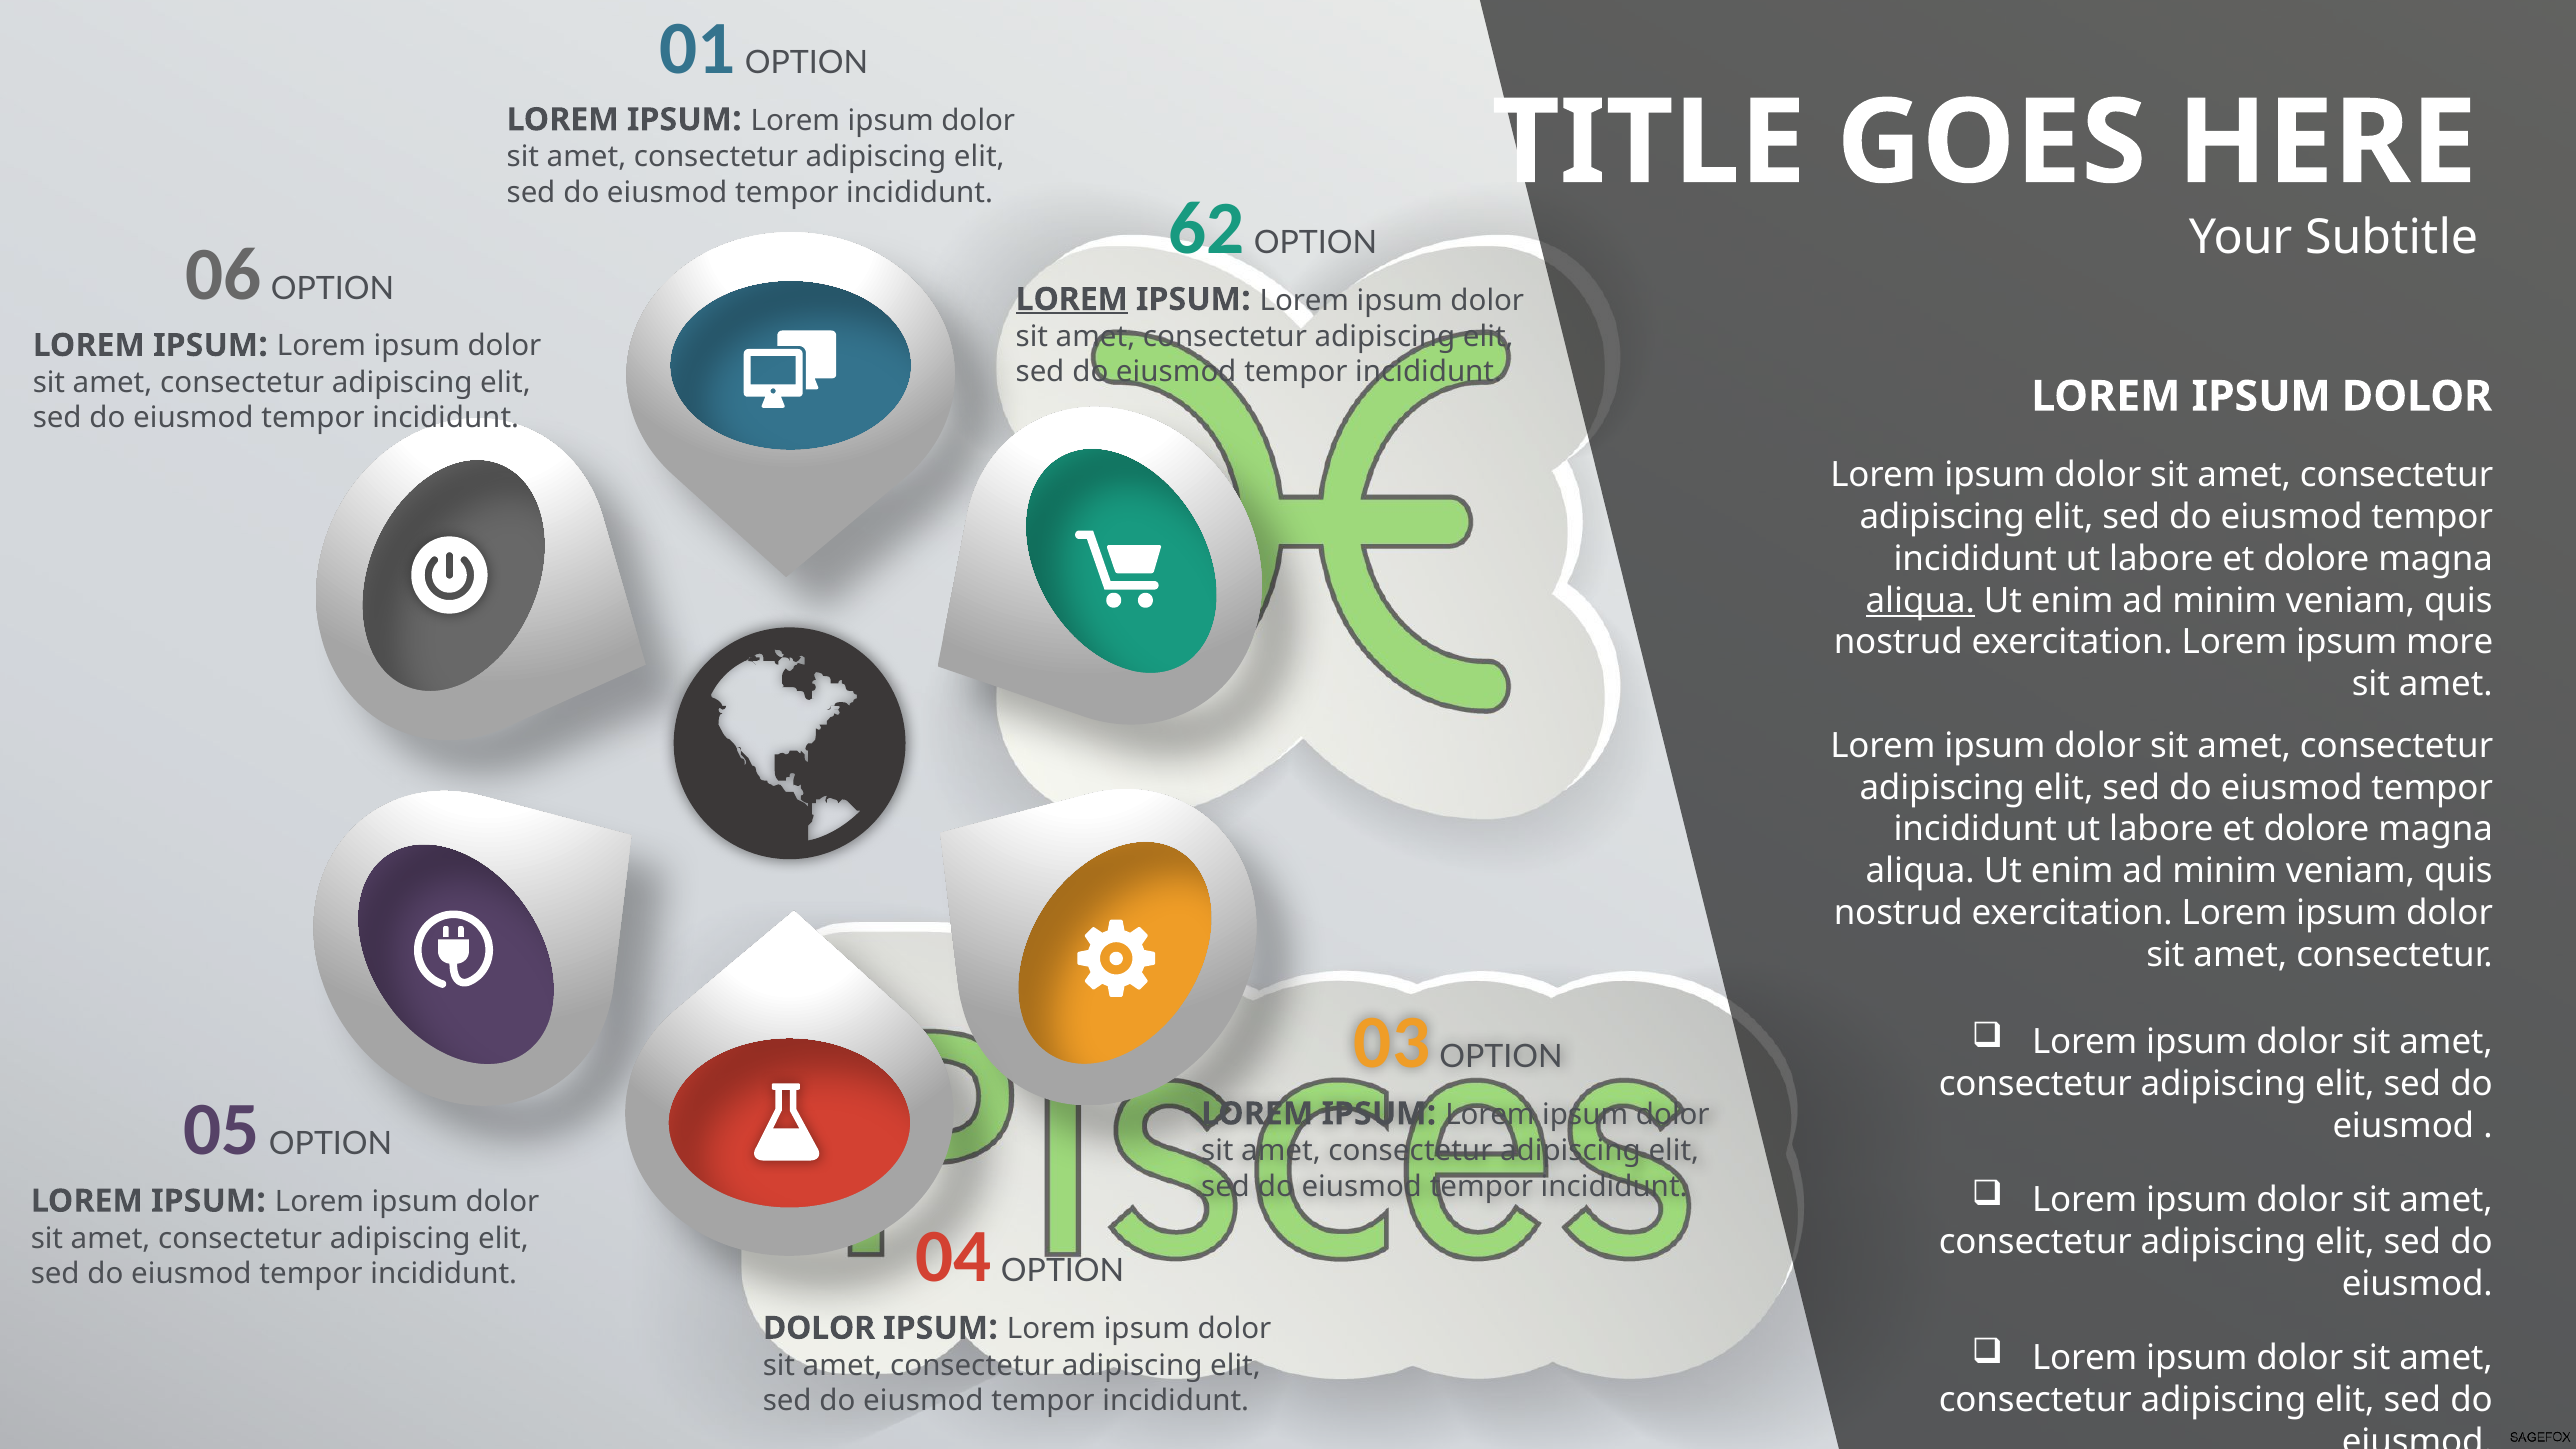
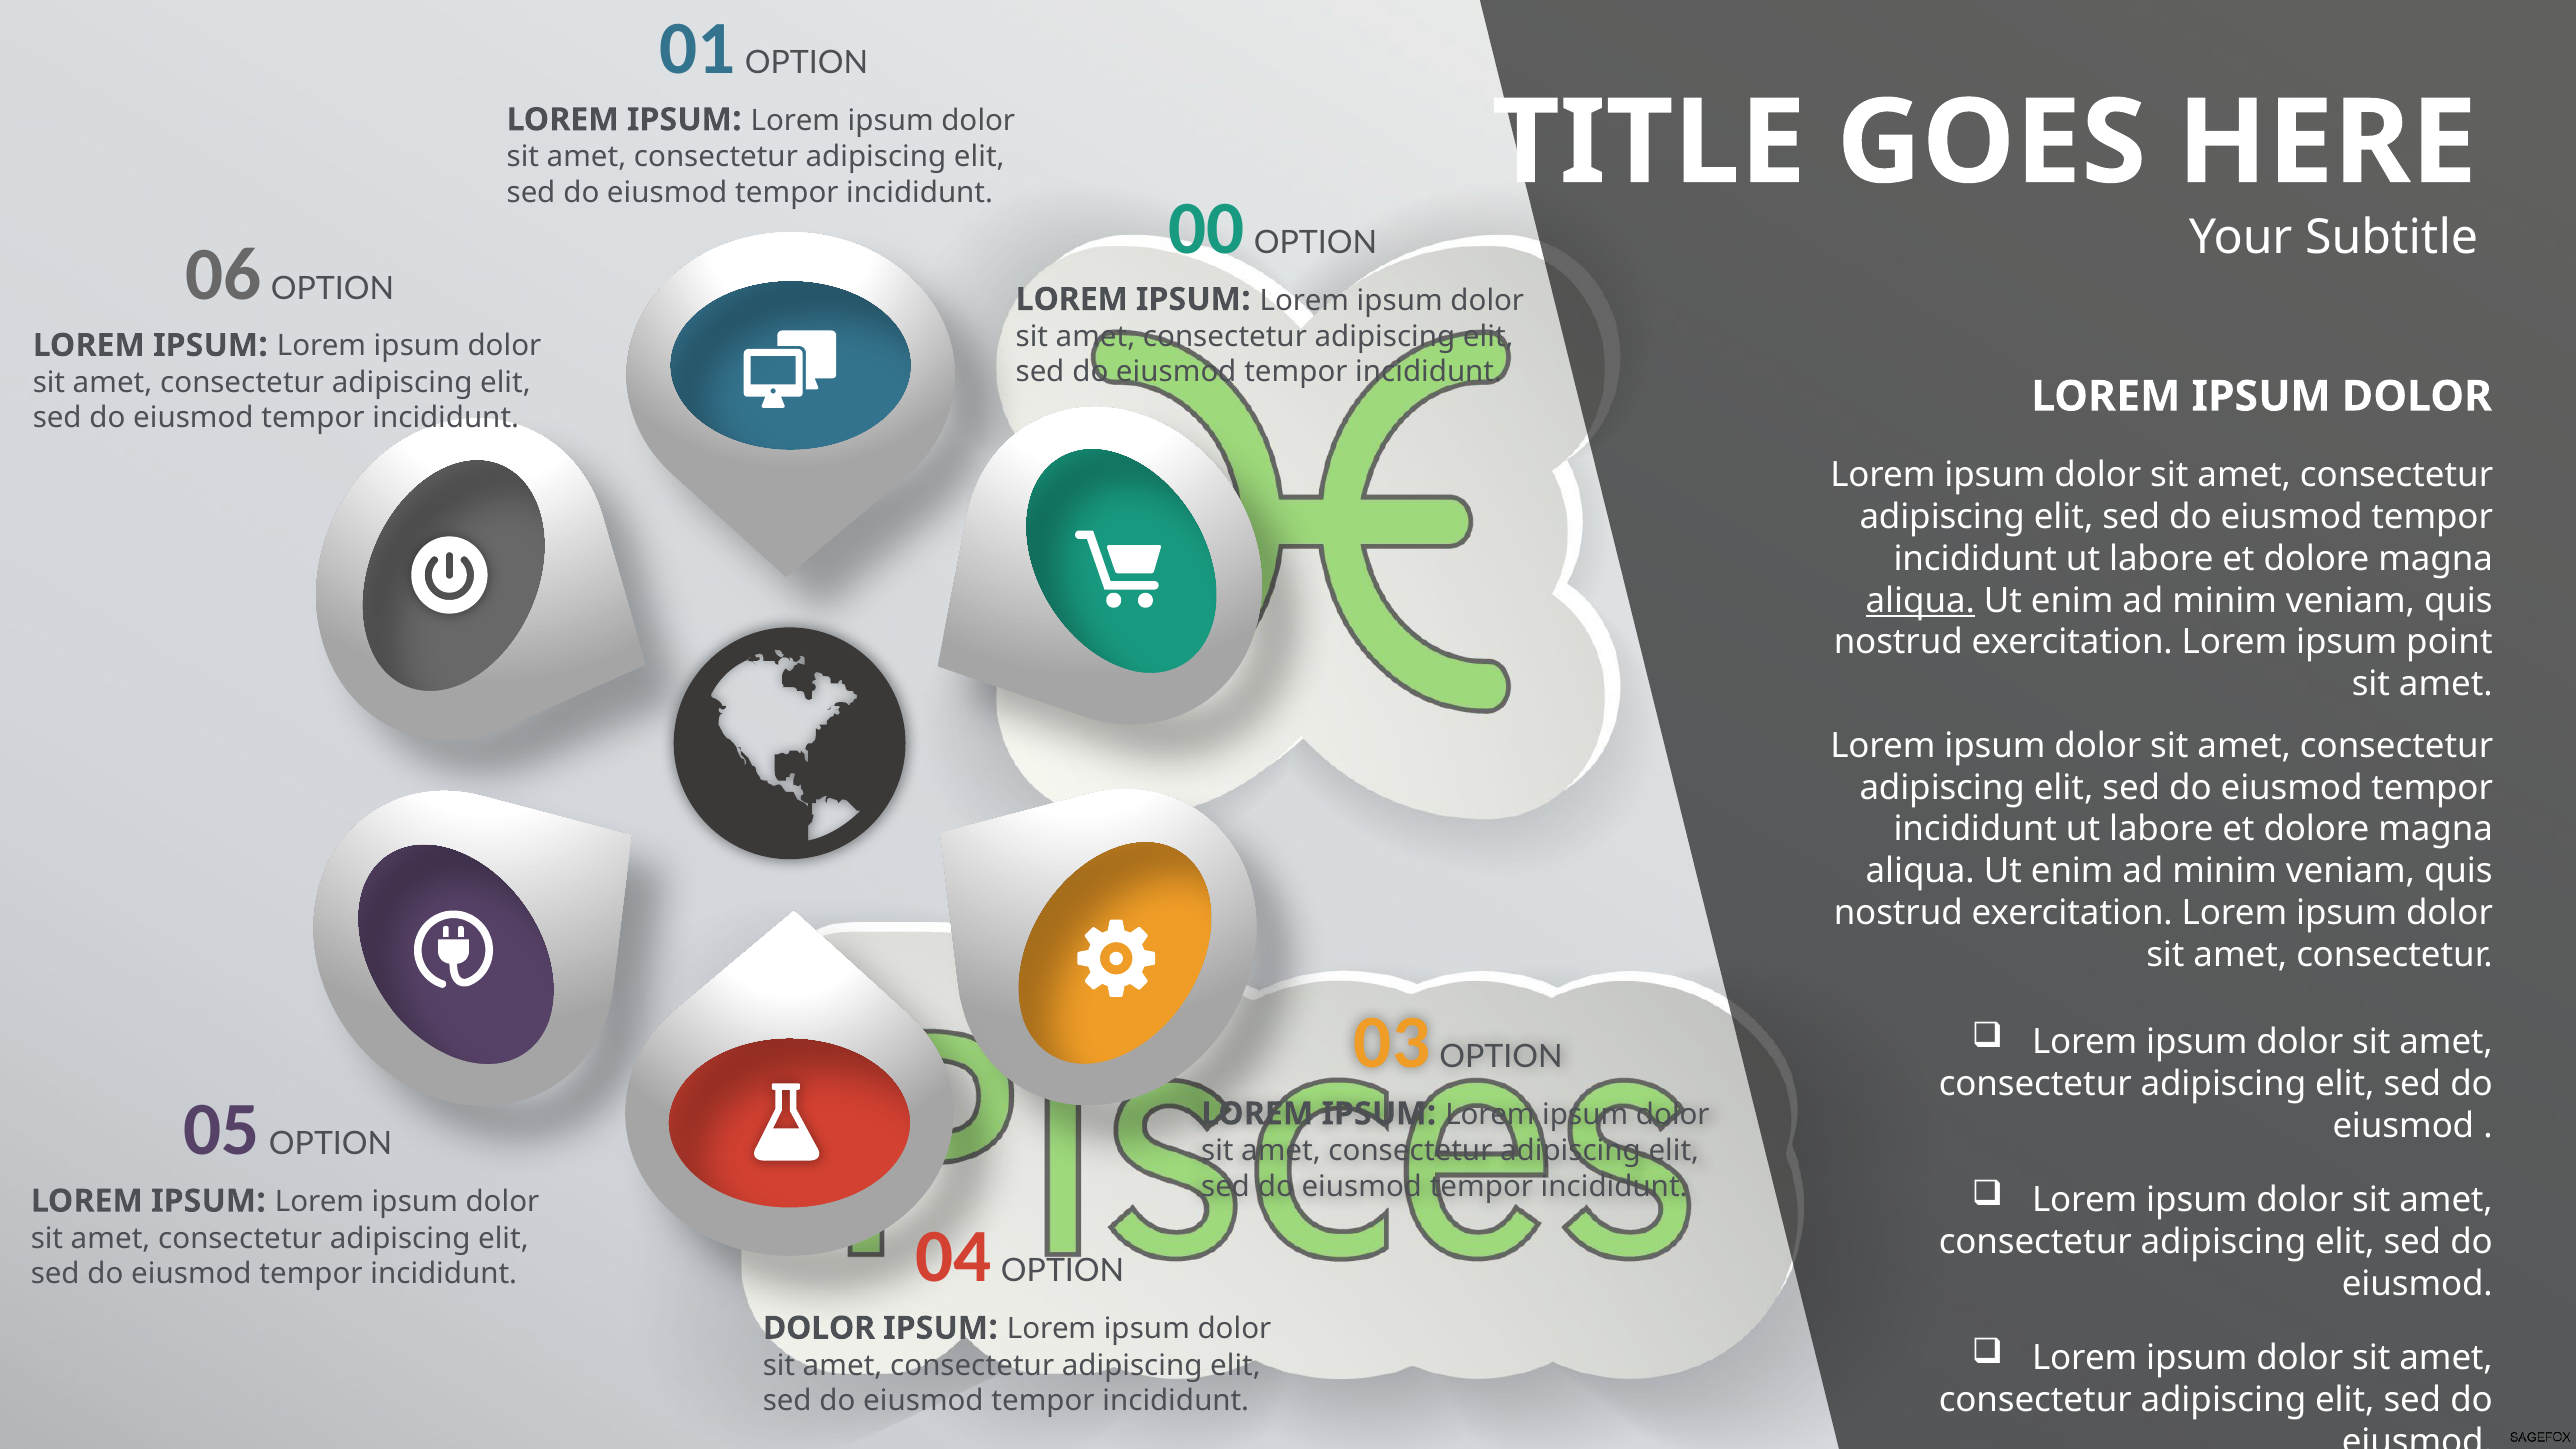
62: 62 -> 00 (1206, 228)
LOREM underline: present -> none (1072, 299)
more: more -> point (2450, 642)
